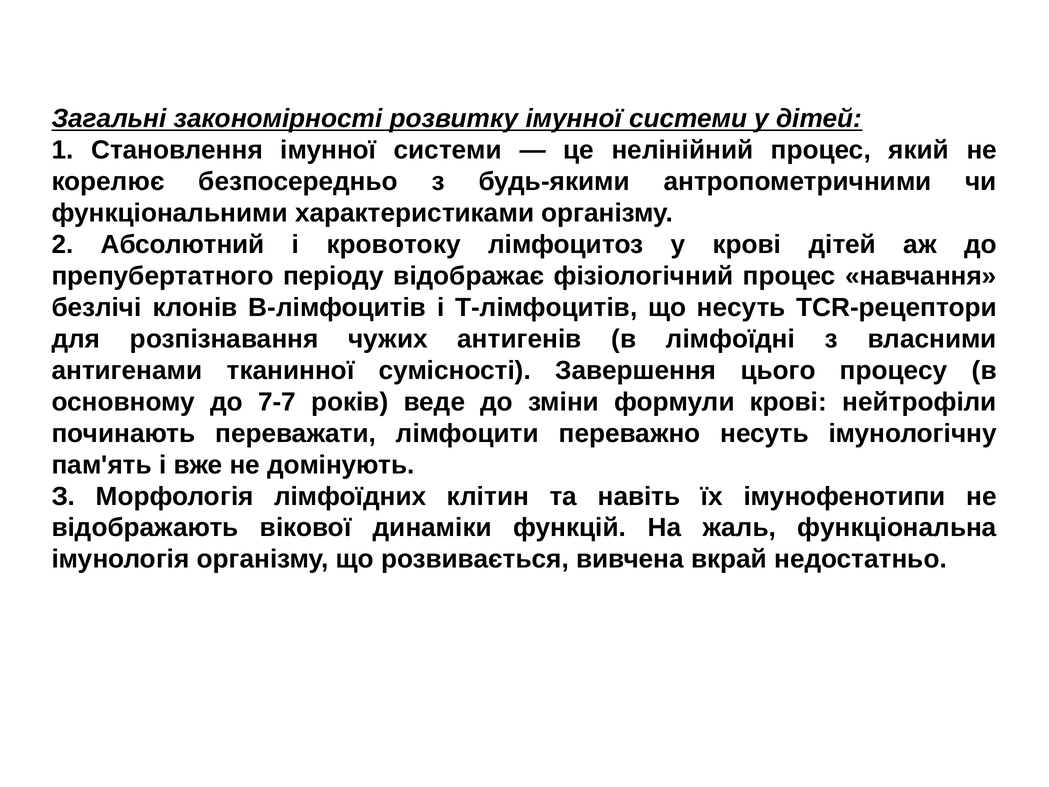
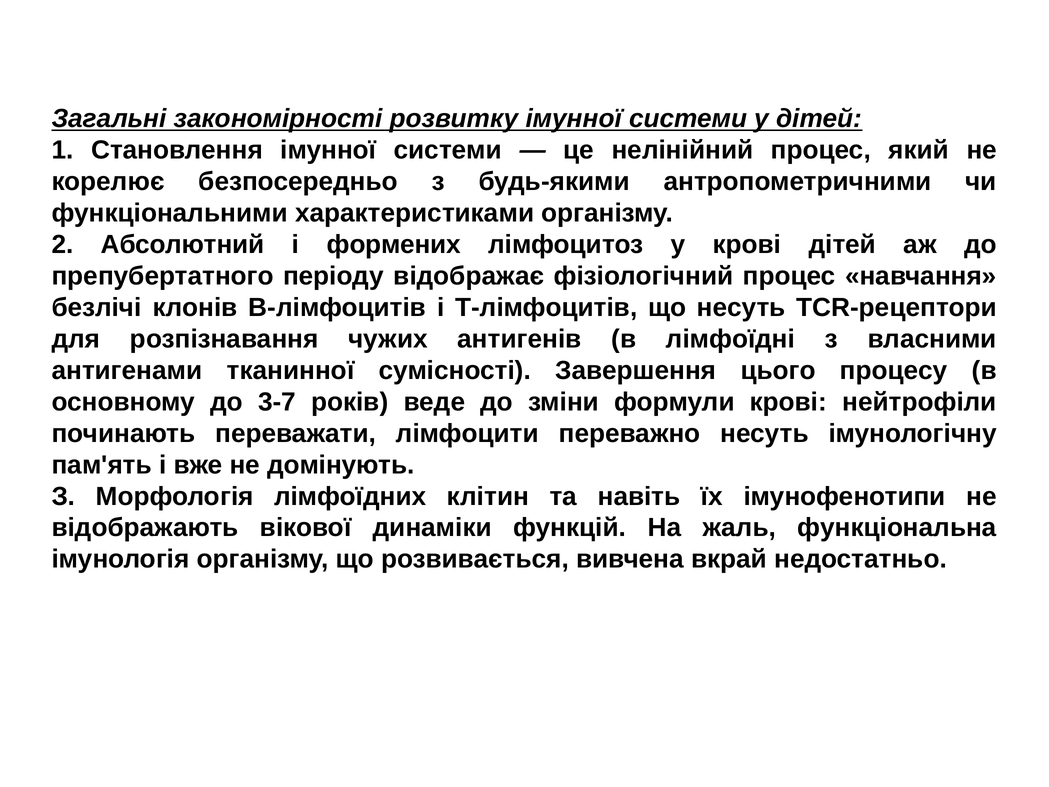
кровотоку: кровотоку -> формених (394, 244)
7-7: 7-7 -> 3-7 (277, 402)
